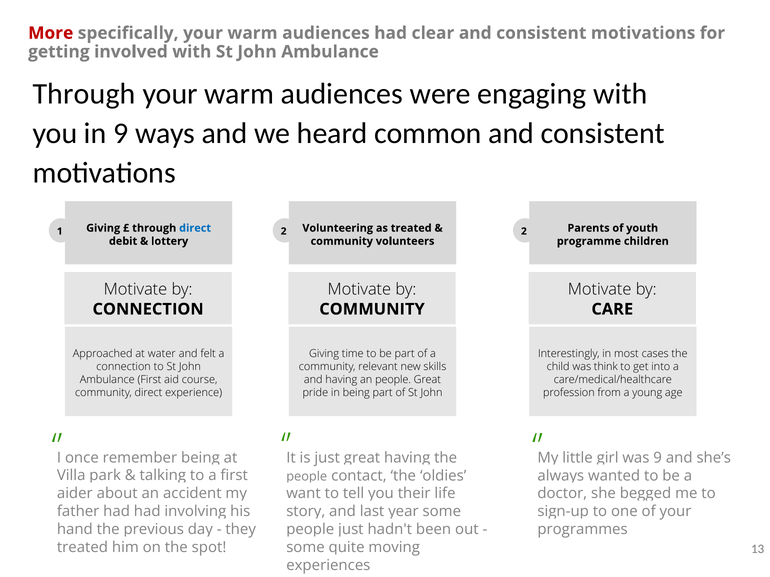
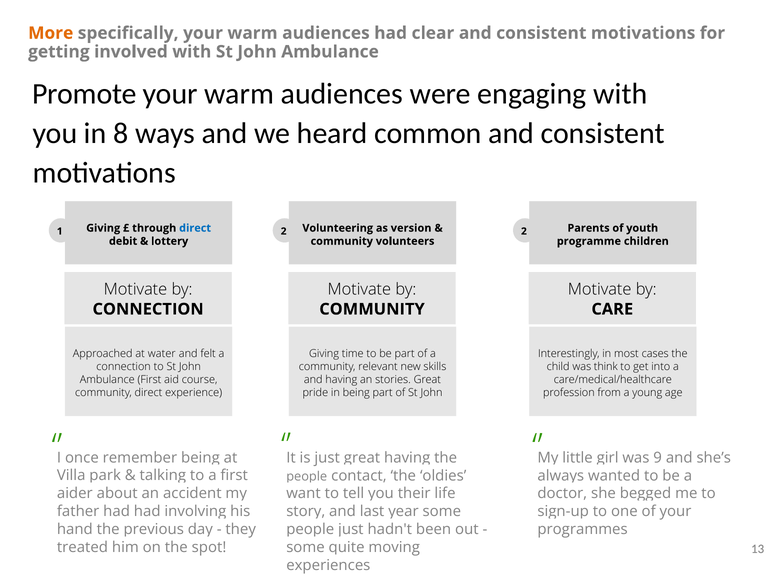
More colour: red -> orange (51, 33)
Through: Through -> Promote (84, 94)
in 9: 9 -> 8 (121, 134)
as treated: treated -> version (411, 228)
an people: people -> stories (393, 380)
